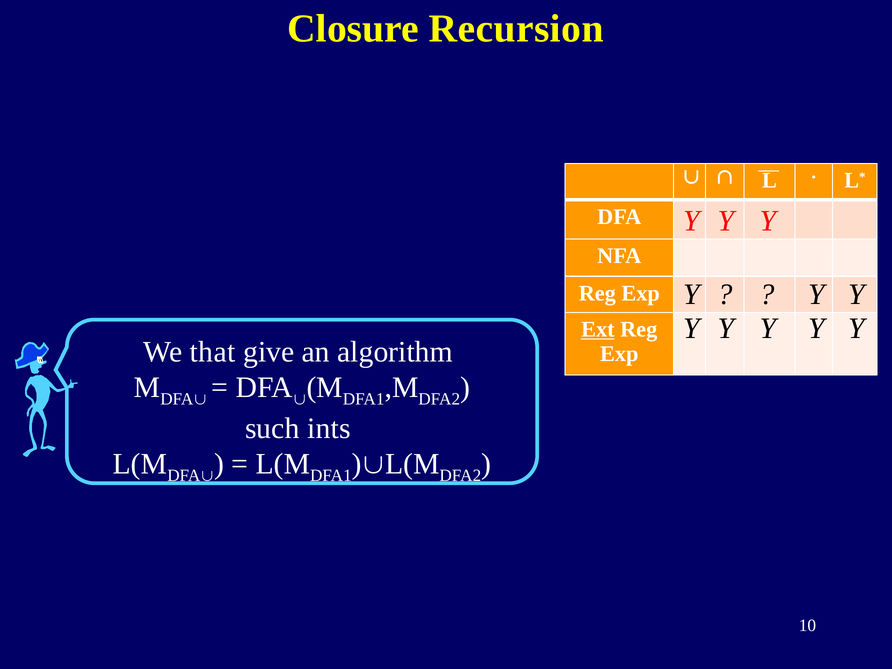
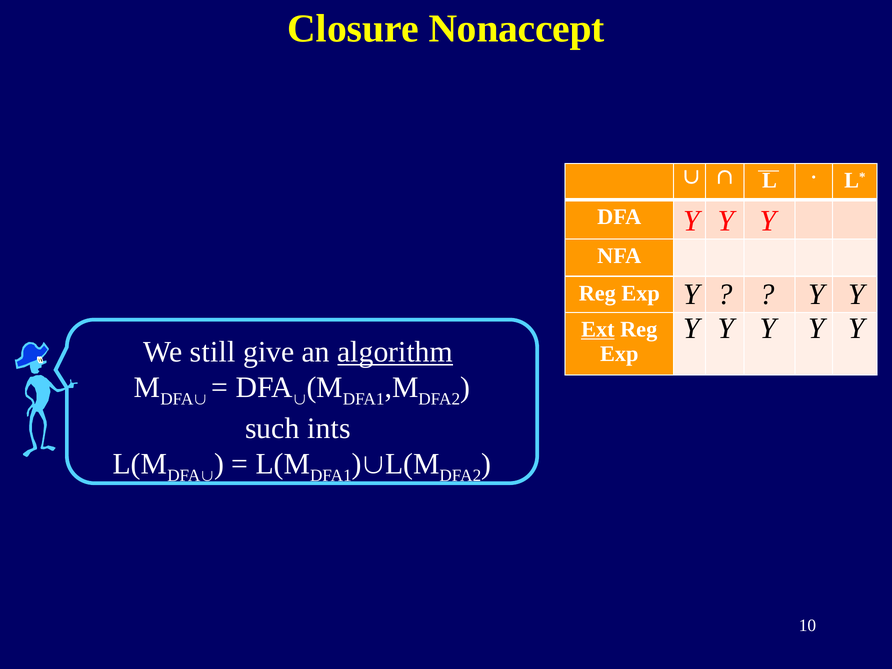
Recursion: Recursion -> Nonaccept (517, 29)
that: that -> still (213, 352)
algorithm underline: none -> present (395, 352)
